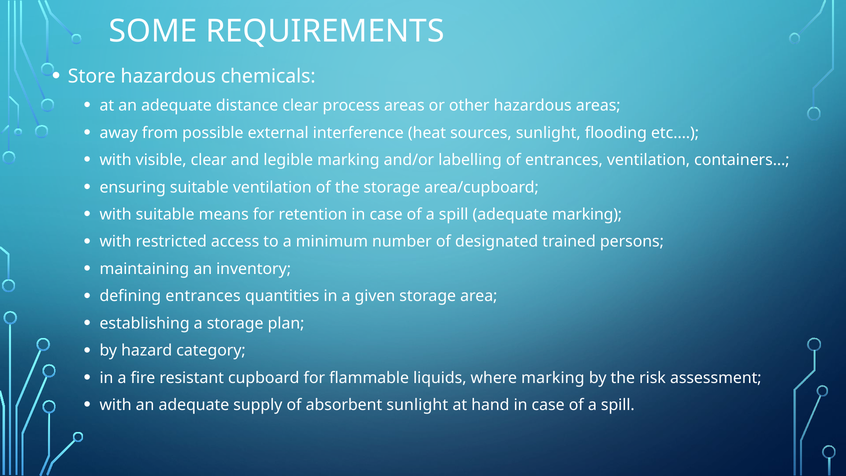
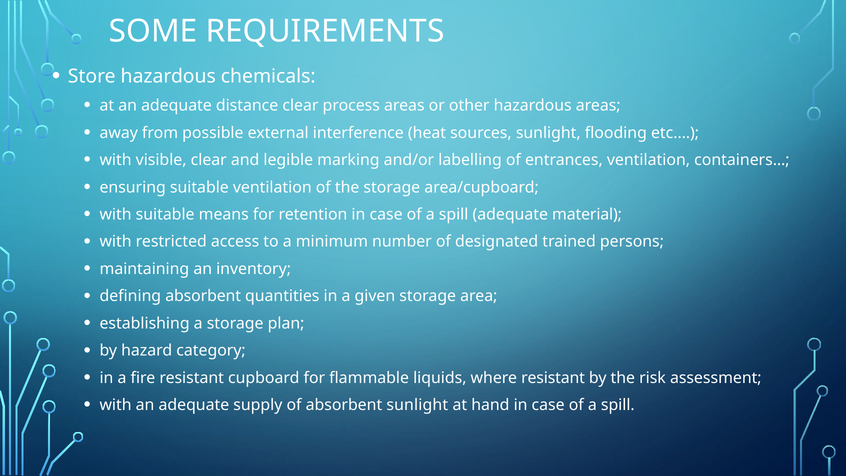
adequate marking: marking -> material (587, 214)
defining entrances: entrances -> absorbent (203, 296)
where marking: marking -> resistant (553, 378)
